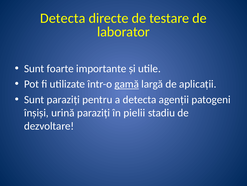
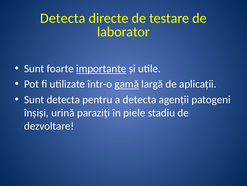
importante underline: none -> present (101, 68)
Sunt paraziți: paraziți -> detecta (63, 99)
pielii: pielii -> piele (134, 112)
